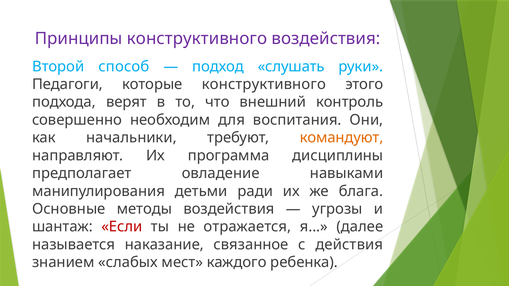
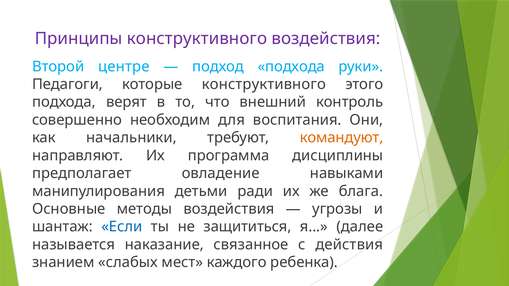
способ: способ -> центре (124, 67)
подход слушать: слушать -> подхода (291, 67)
Если colour: red -> blue (122, 227)
отражается: отражается -> защититься (247, 227)
